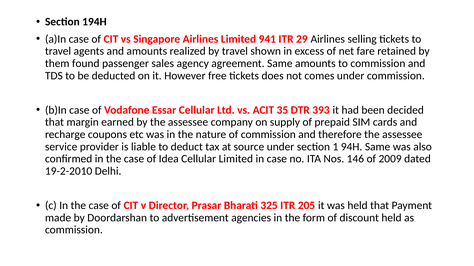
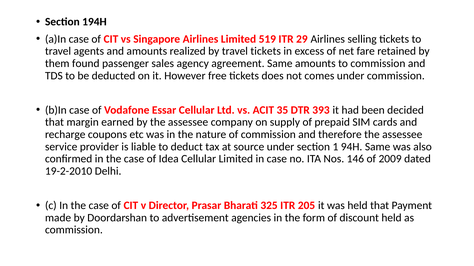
941: 941 -> 519 (267, 39)
travel shown: shown -> tickets (266, 51)
